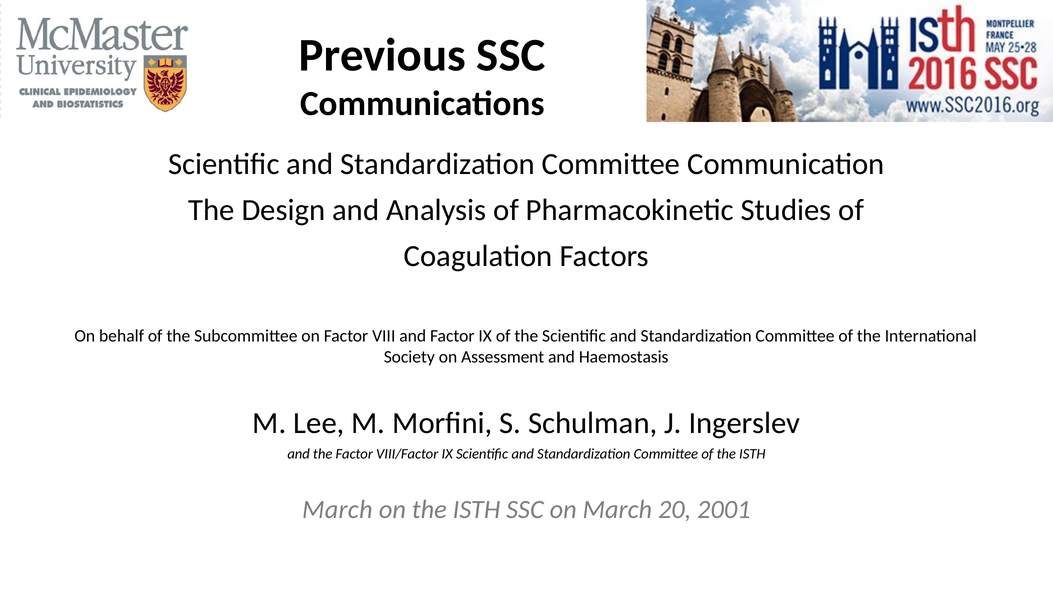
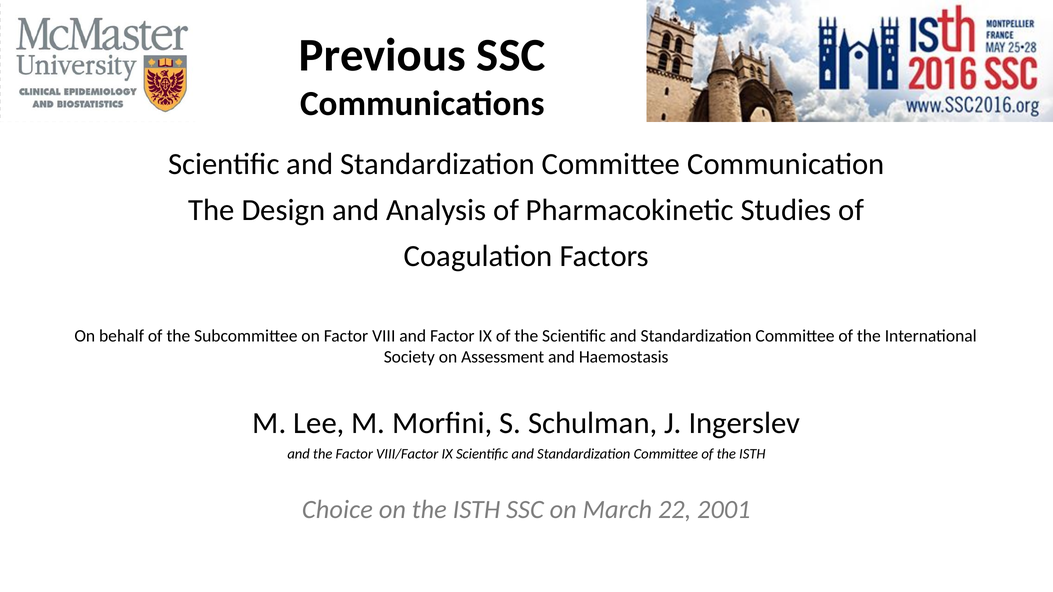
March: March -> Choice (337, 510)
20: 20 -> 22 (675, 510)
